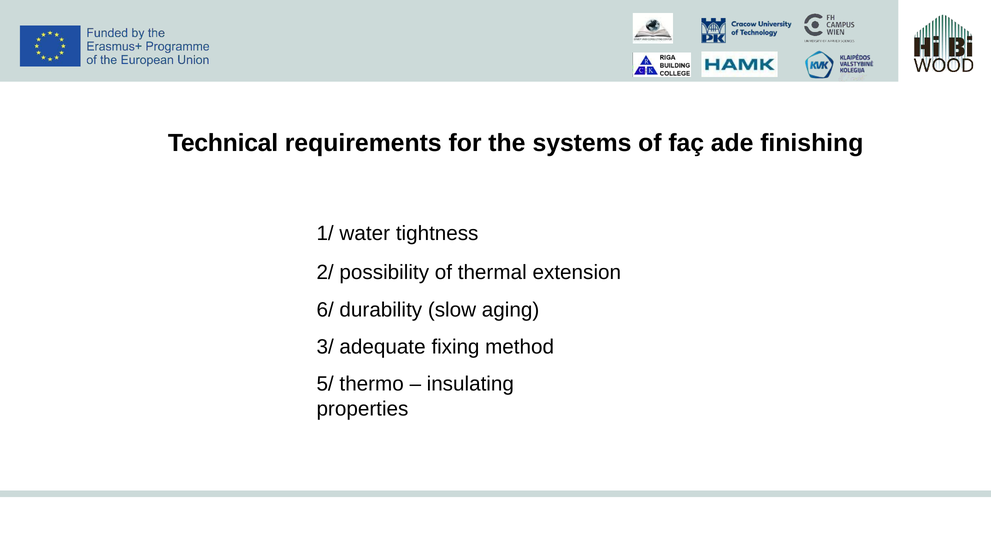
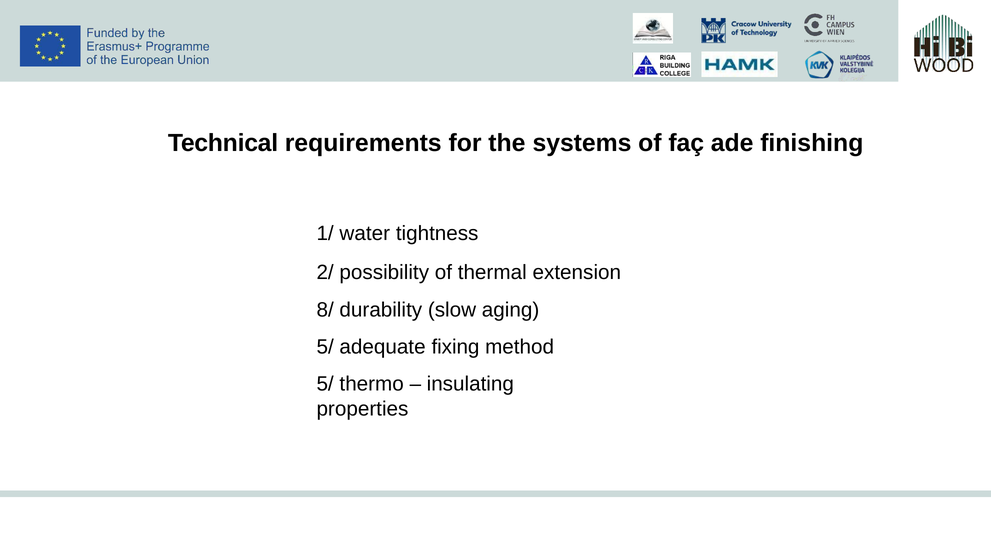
6/: 6/ -> 8/ (325, 310)
3/: 3/ -> 5/ (325, 347)
